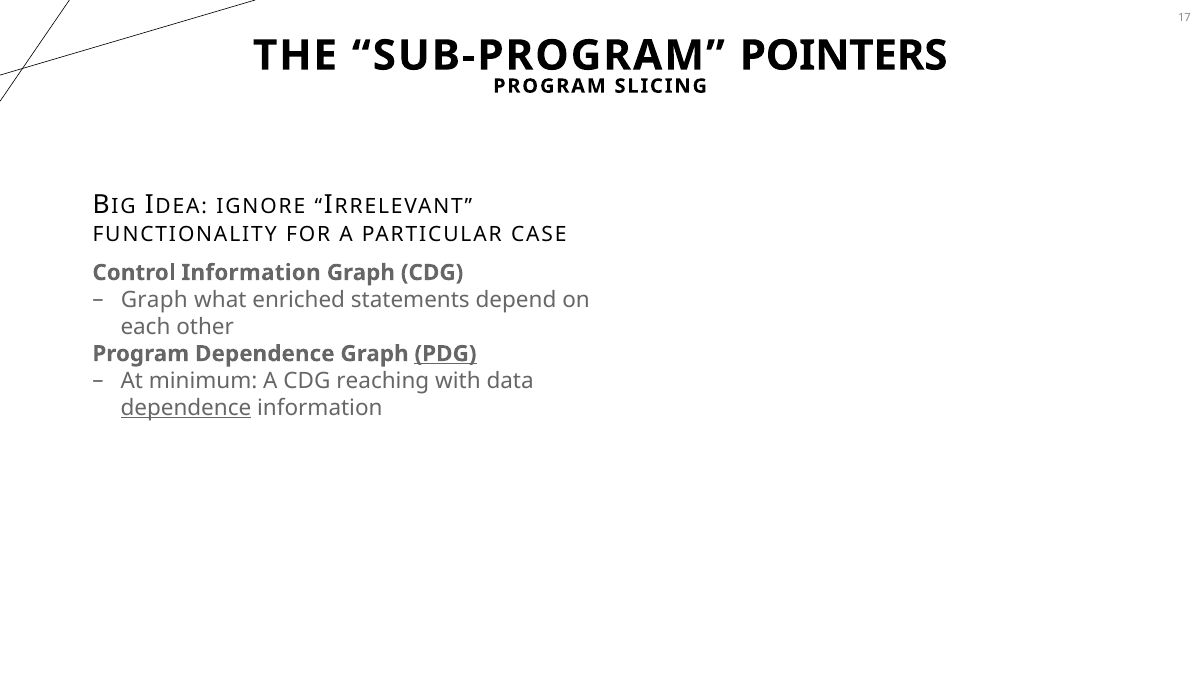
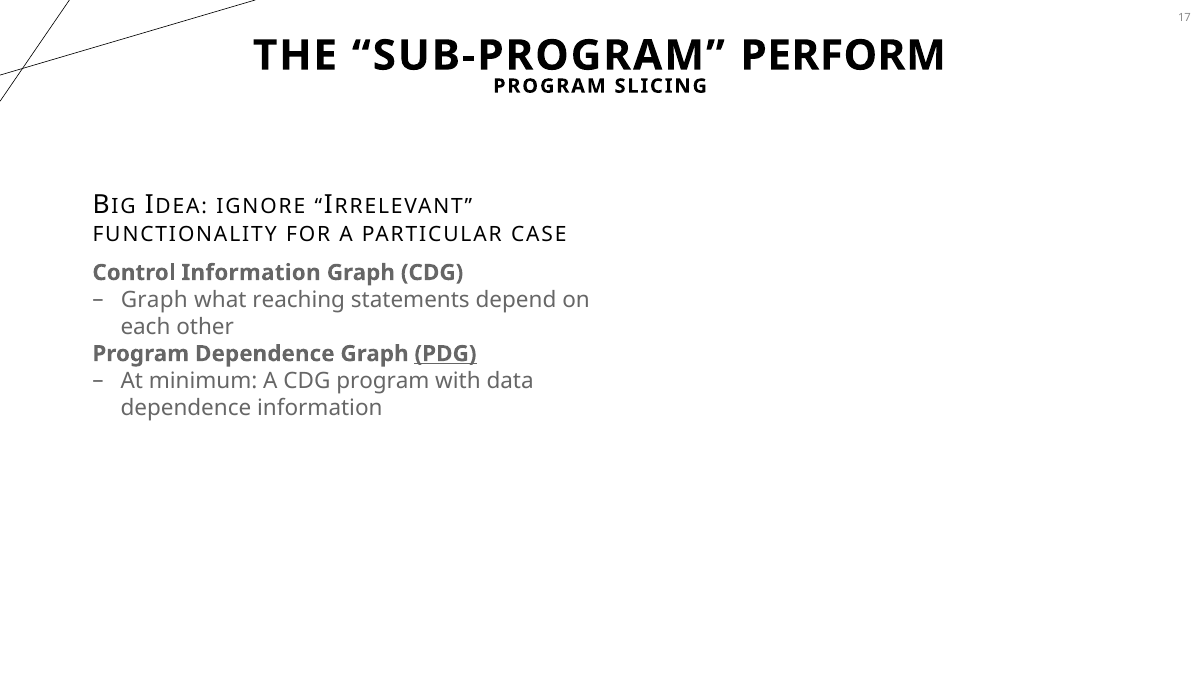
POINTERS: POINTERS -> PERFORM (843, 56)
enriched: enriched -> reaching (299, 299)
CDG reaching: reaching -> program (383, 381)
dependence underline: present -> none (186, 408)
